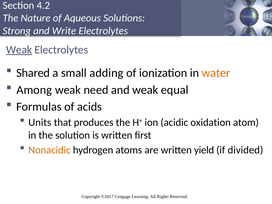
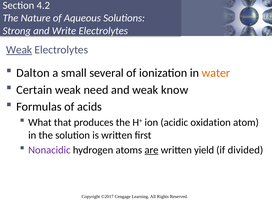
Shared: Shared -> Dalton (33, 73)
adding: adding -> several (107, 73)
Among: Among -> Certain (34, 90)
equal: equal -> know (175, 90)
Units: Units -> What (40, 122)
Nonacidic colour: orange -> purple (49, 150)
are underline: none -> present (151, 150)
